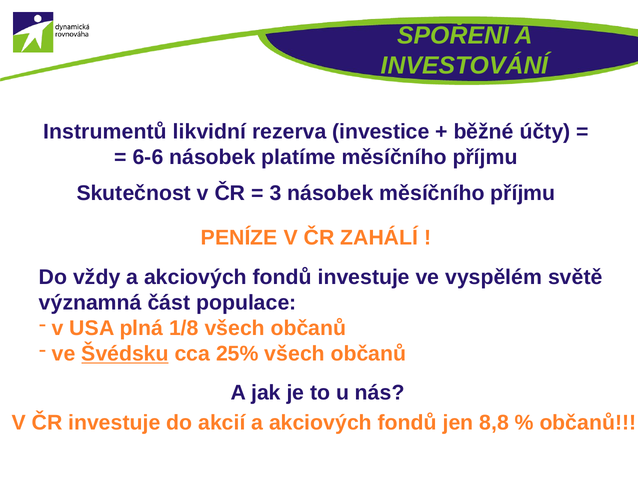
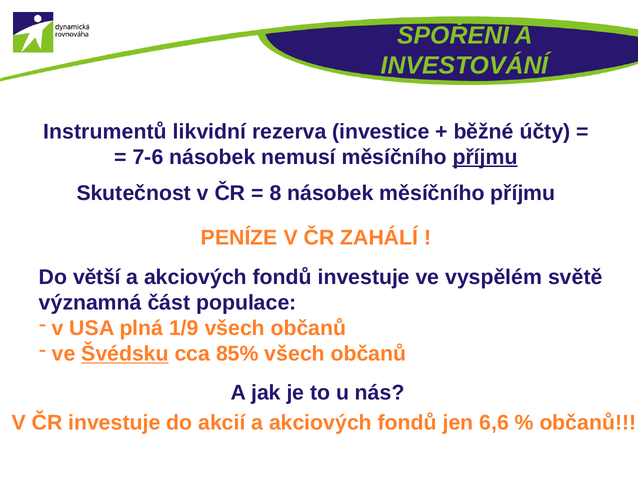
6-6: 6-6 -> 7-6 (148, 157)
platíme: platíme -> nemusí (299, 157)
příjmu underline: none -> present (485, 157)
3: 3 -> 8 (276, 194)
vždy: vždy -> větší (97, 278)
1/8: 1/8 -> 1/9 (184, 329)
25%: 25% -> 85% (237, 354)
8,8: 8,8 -> 6,6 (494, 423)
